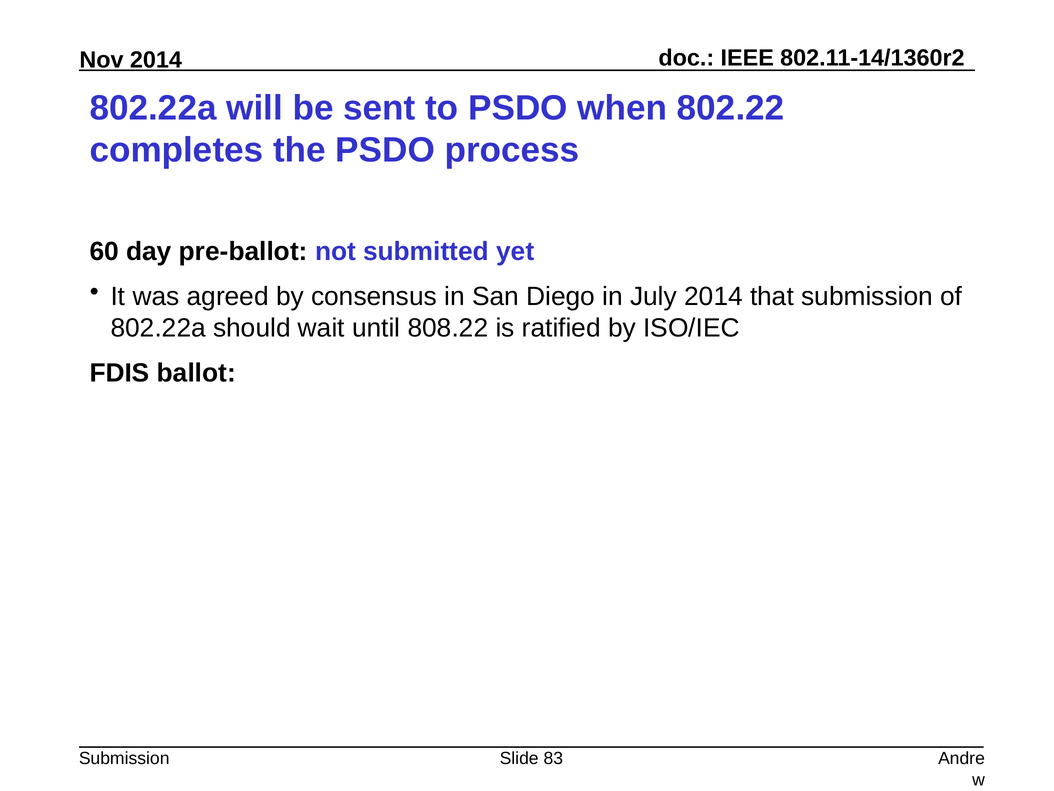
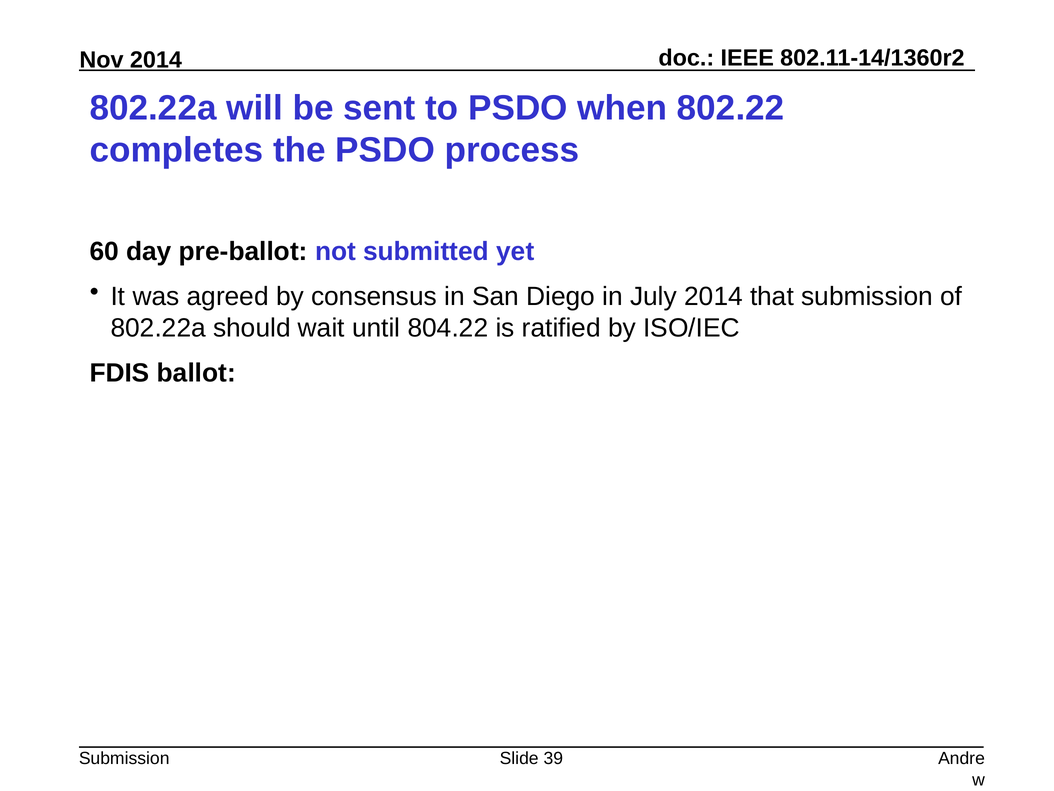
808.22: 808.22 -> 804.22 (448, 328)
83: 83 -> 39 (553, 758)
